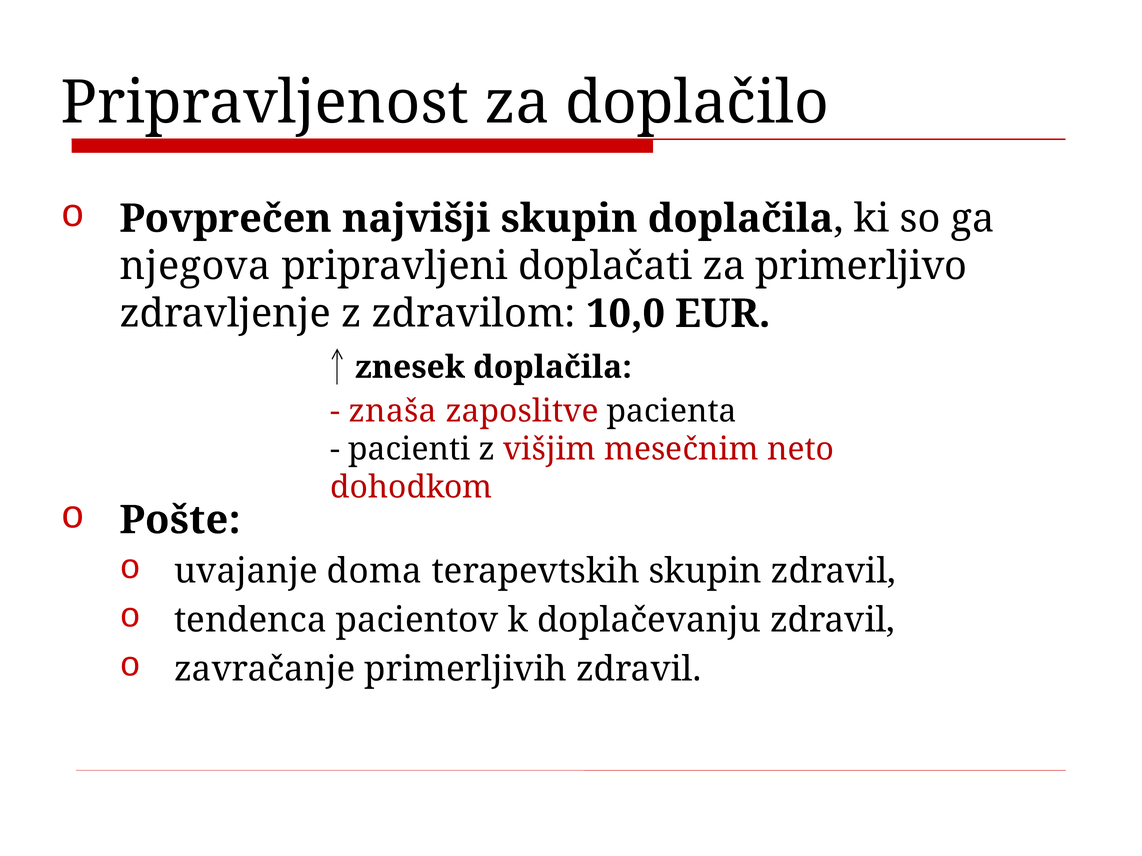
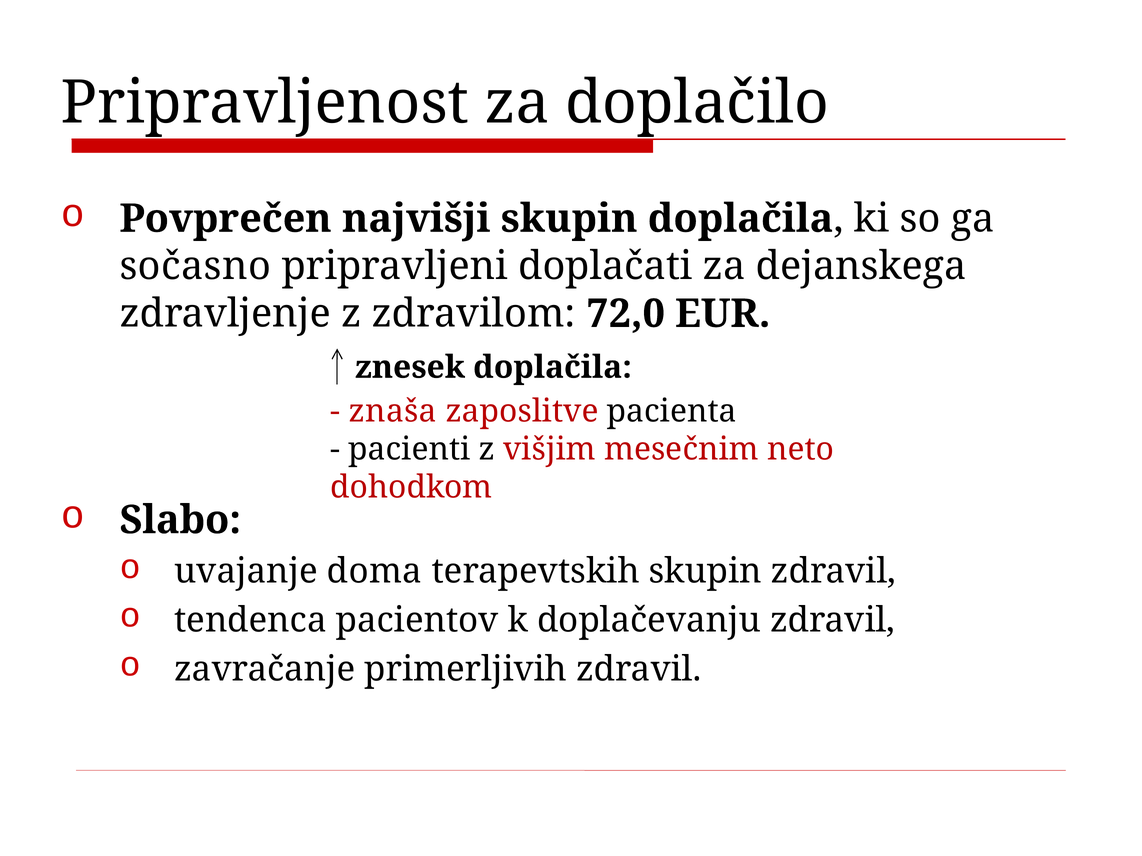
njegova: njegova -> sočasno (195, 266)
primerljivo: primerljivo -> dejanskega (861, 266)
10,0: 10,0 -> 72,0 (626, 314)
Pošte: Pošte -> Slabo (180, 520)
